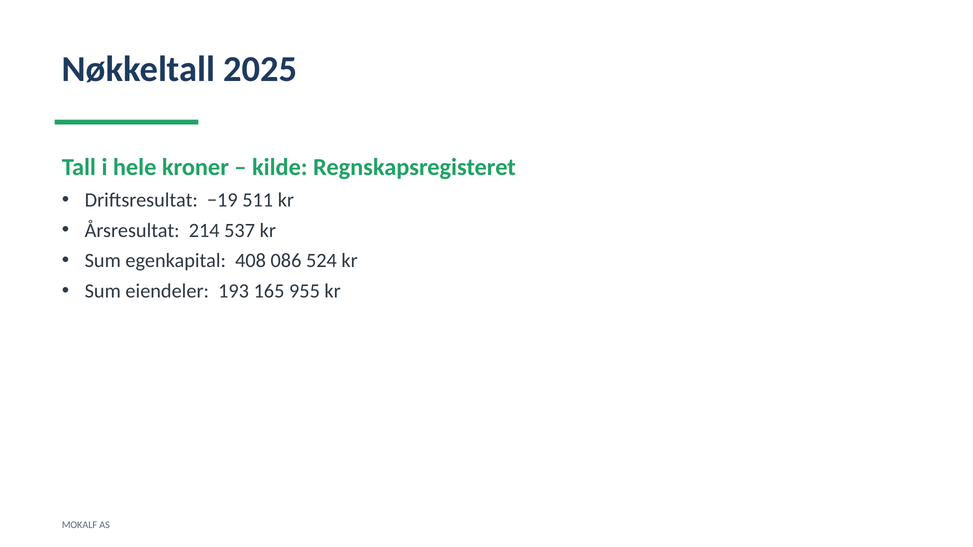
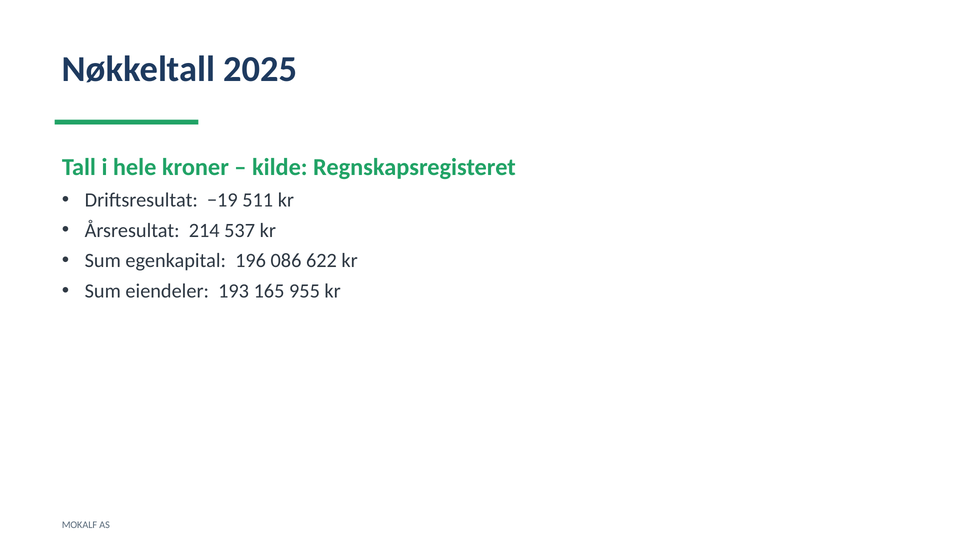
408: 408 -> 196 (251, 261)
524: 524 -> 622 (321, 261)
